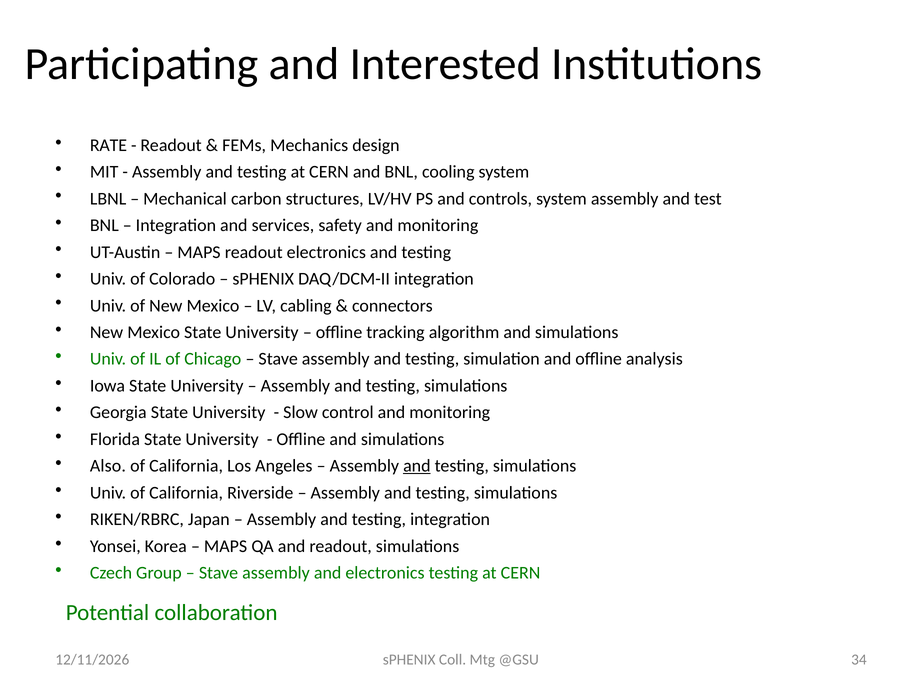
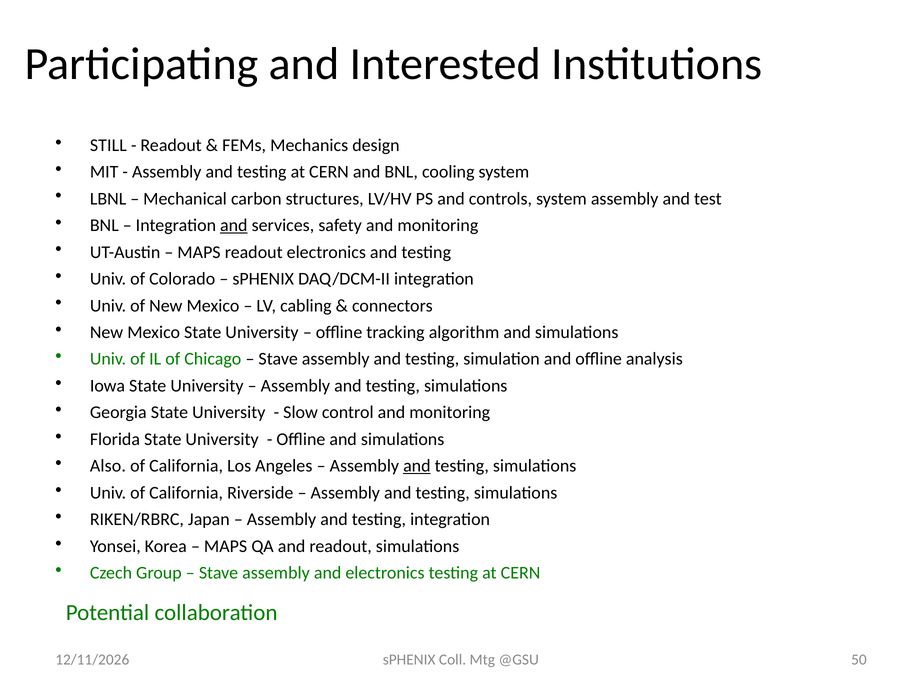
RATE: RATE -> STILL (108, 145)
and underline: none -> present (234, 226)
34: 34 -> 50 (859, 660)
